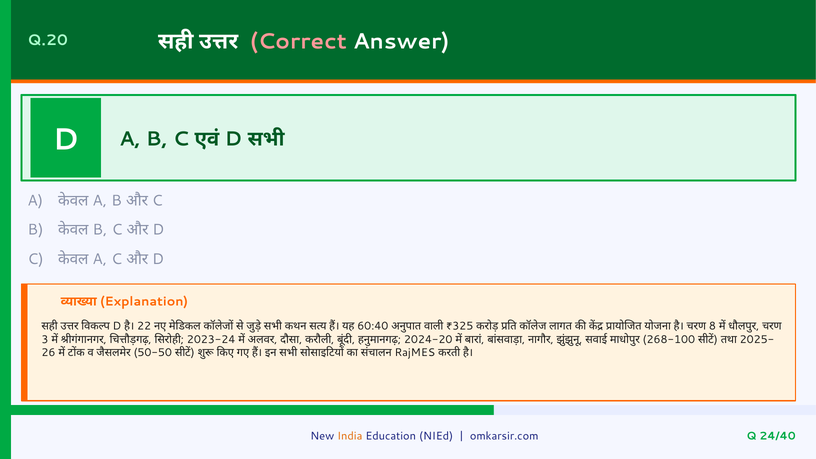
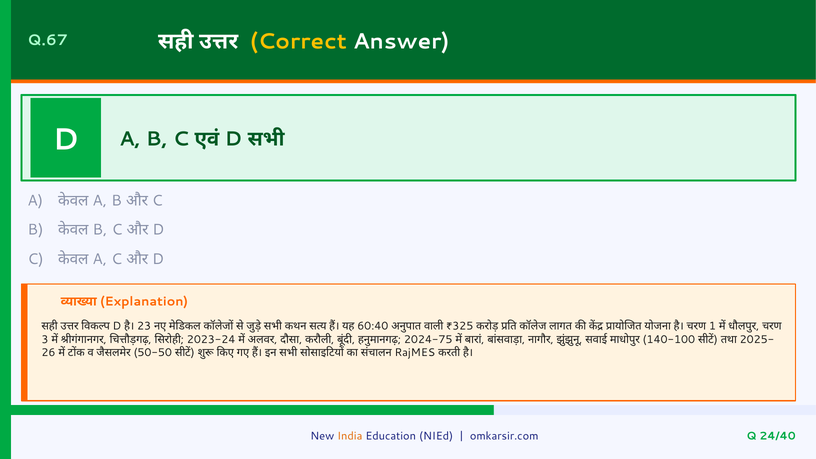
Q.20: Q.20 -> Q.67 (48, 40)
Correct colour: pink -> yellow (298, 41)
22: 22 -> 23 (144, 326)
8: 8 -> 1 (712, 326)
2024-20: 2024-20 -> 2024-75 (428, 339)
268-100: 268-100 -> 140-100 (669, 339)
